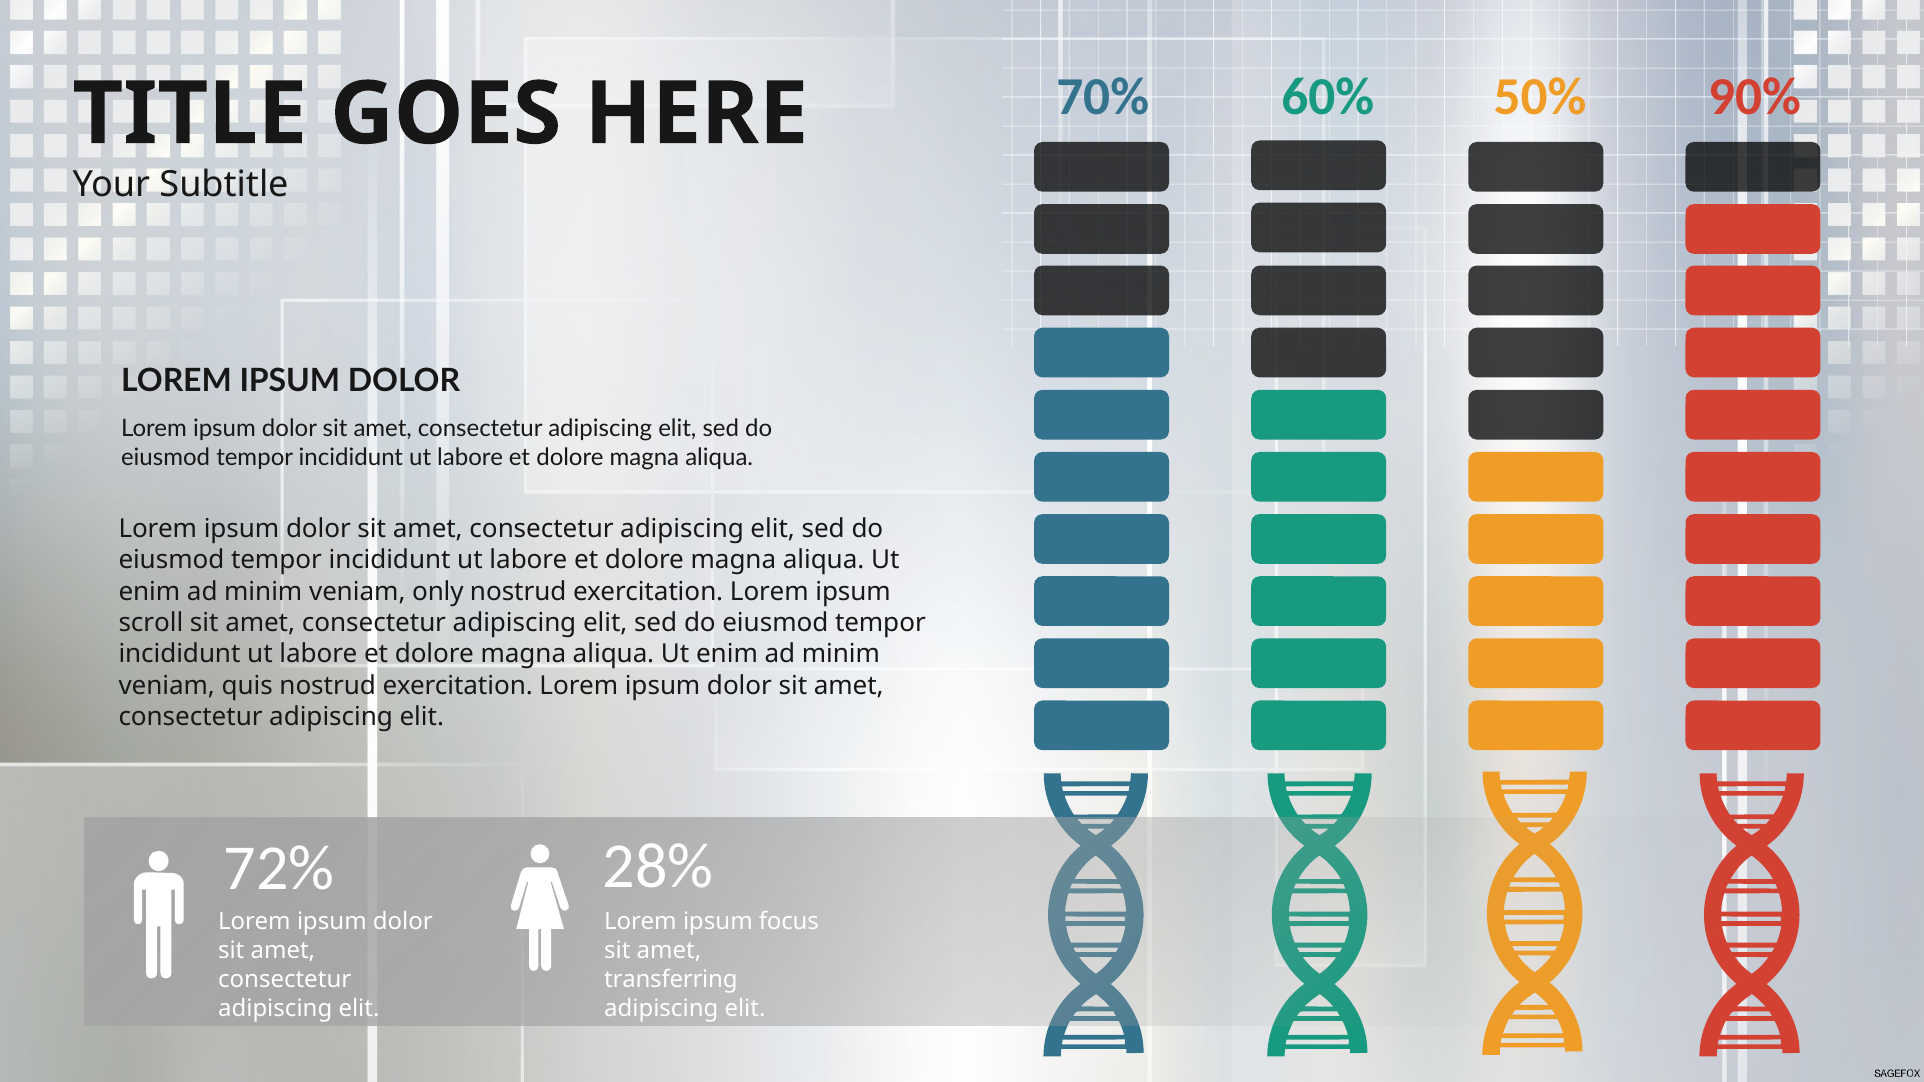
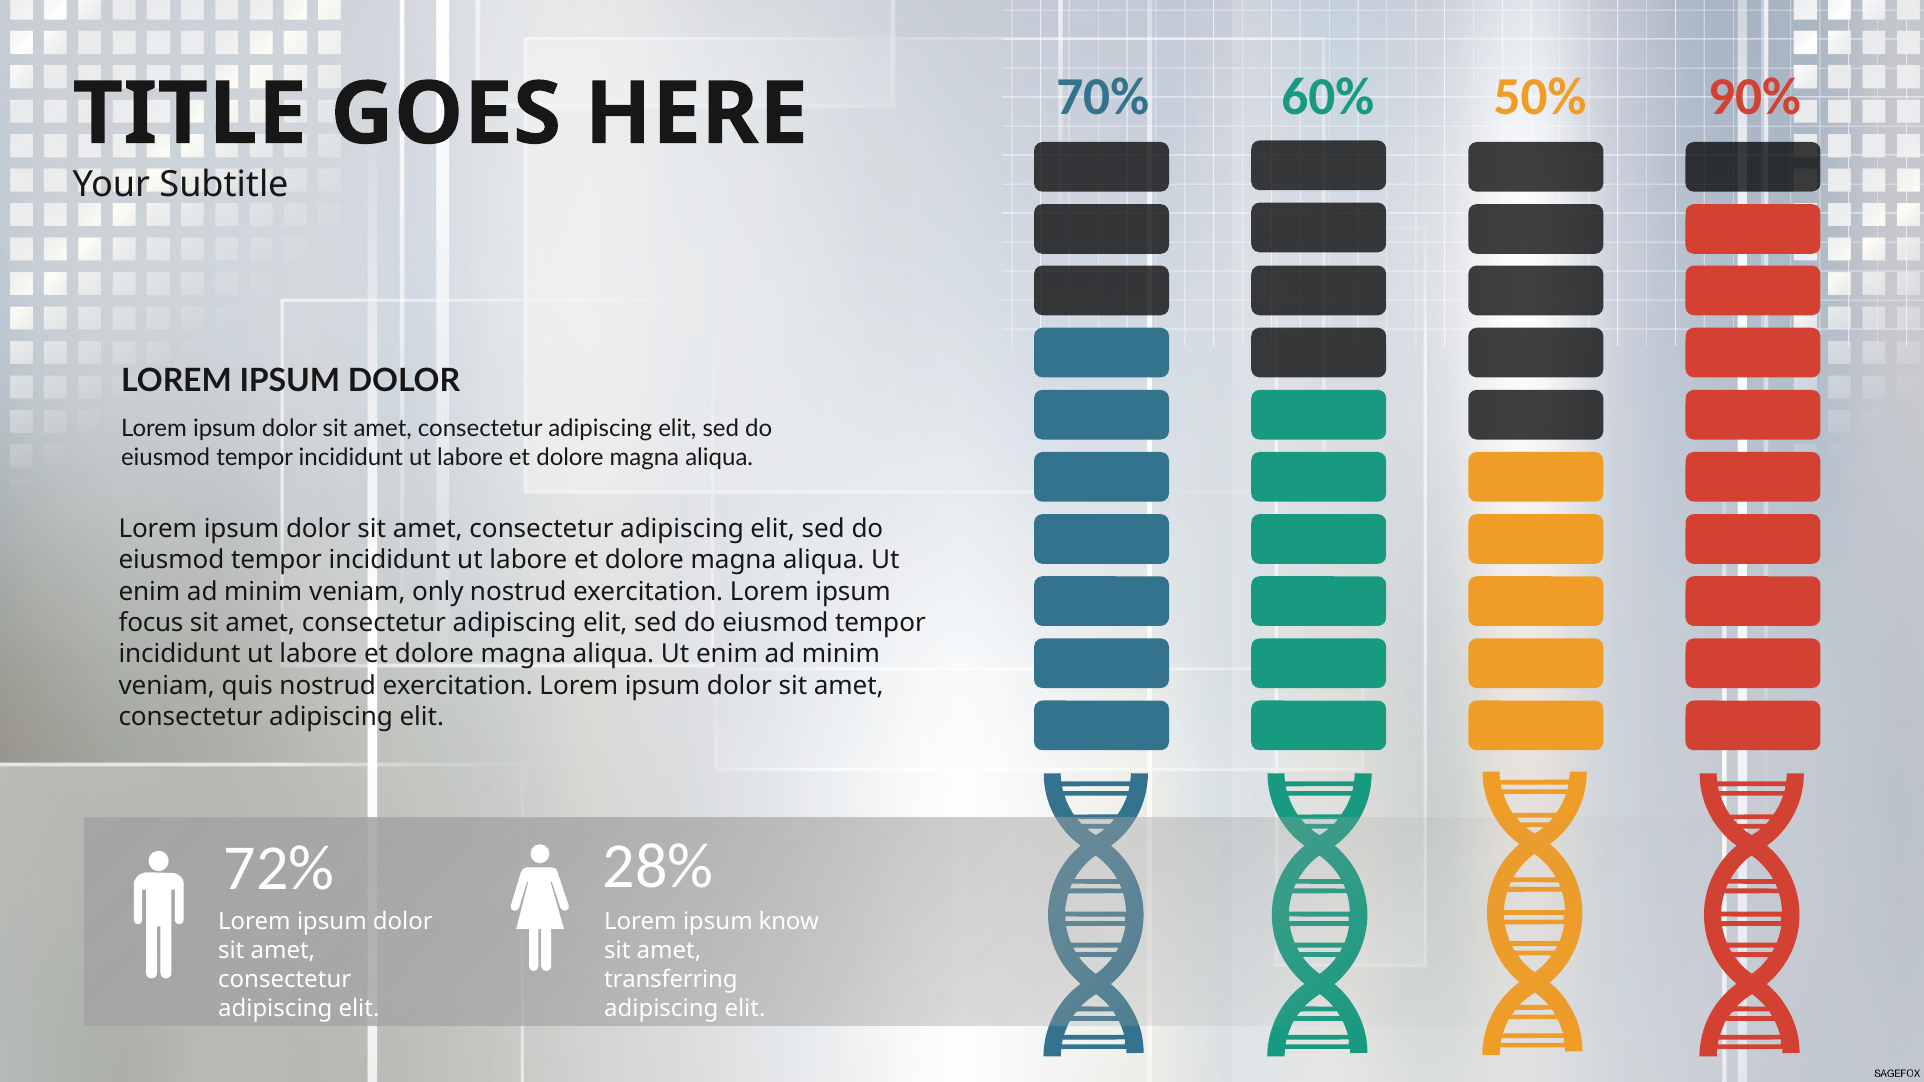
scroll: scroll -> focus (151, 623)
focus: focus -> know (789, 922)
